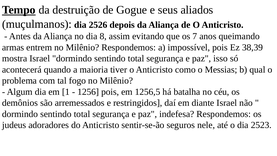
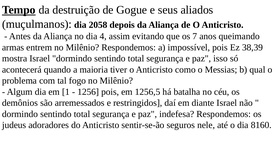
2526: 2526 -> 2058 (98, 25)
8: 8 -> 4 (103, 36)
2523: 2523 -> 8160 (261, 125)
